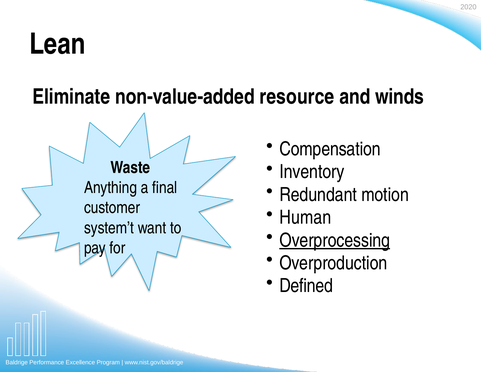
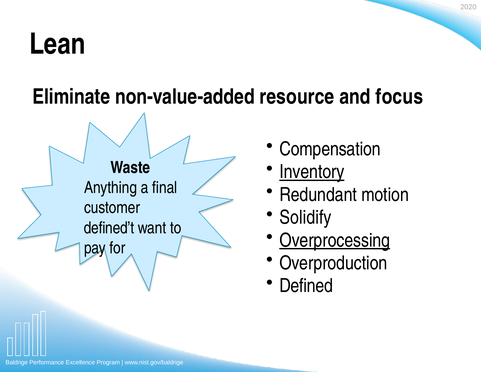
winds: winds -> focus (399, 97)
Inventory underline: none -> present (312, 172)
Human: Human -> Solidify (305, 217)
system’t: system’t -> defined’t (109, 228)
